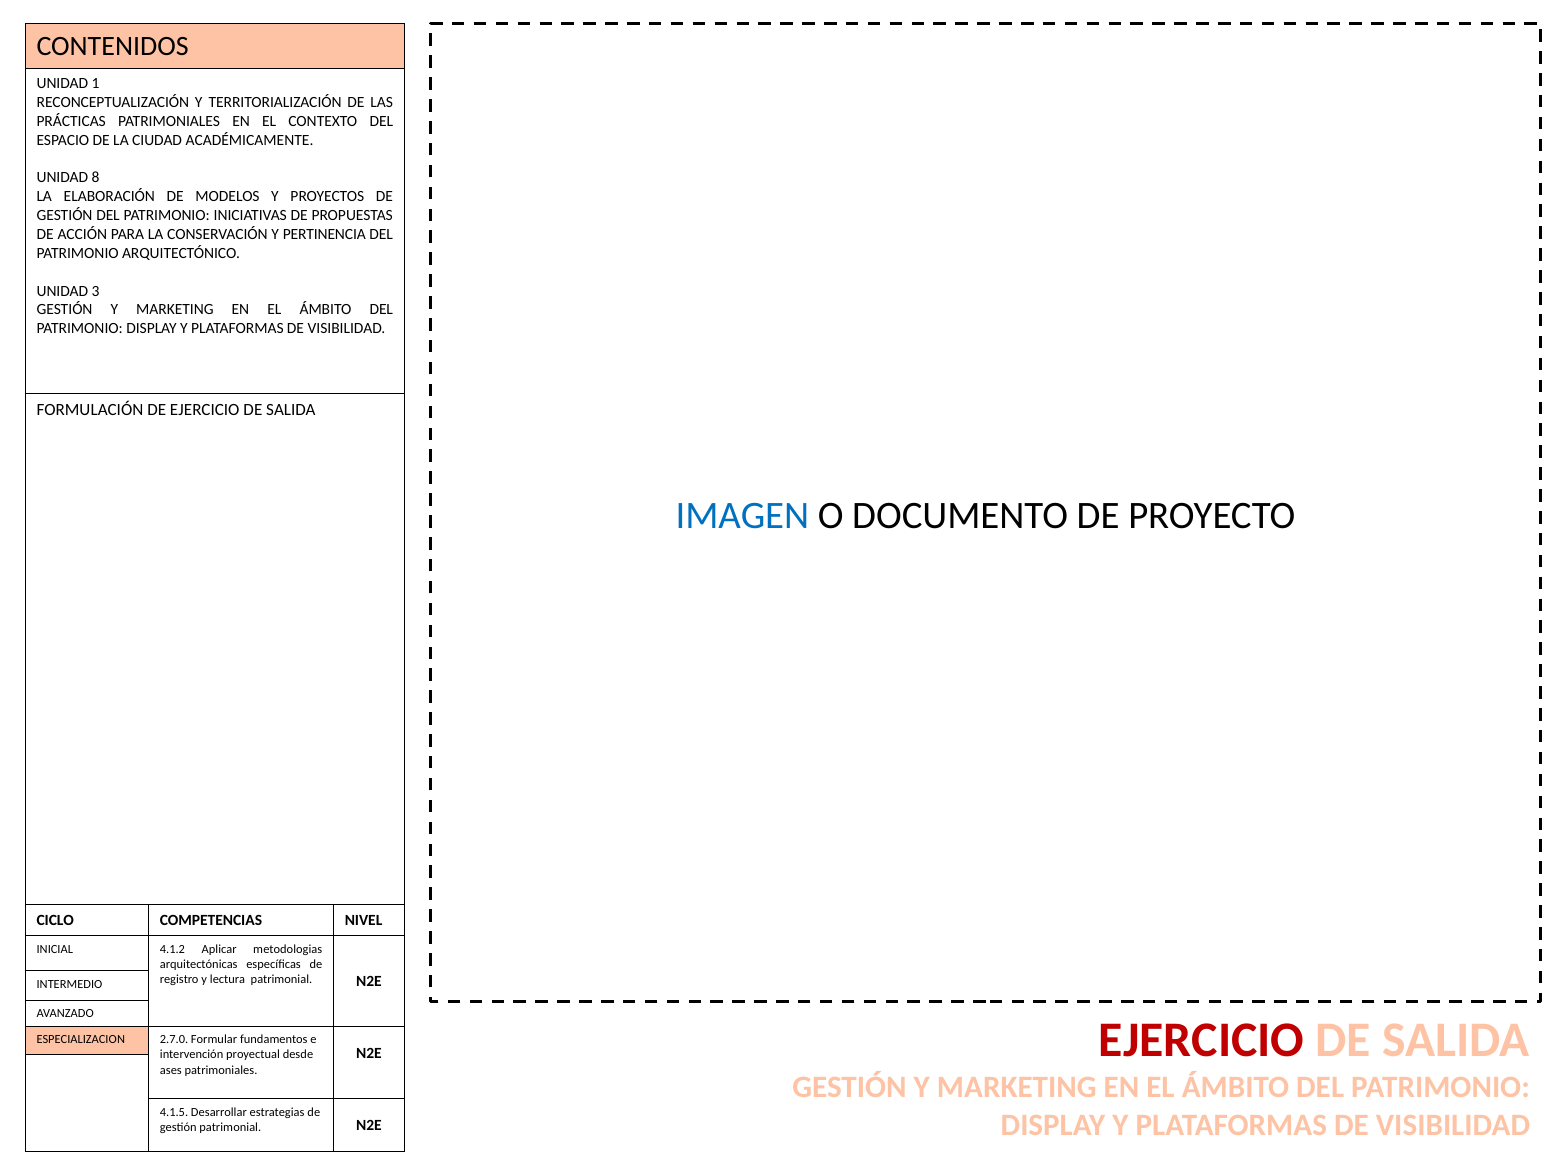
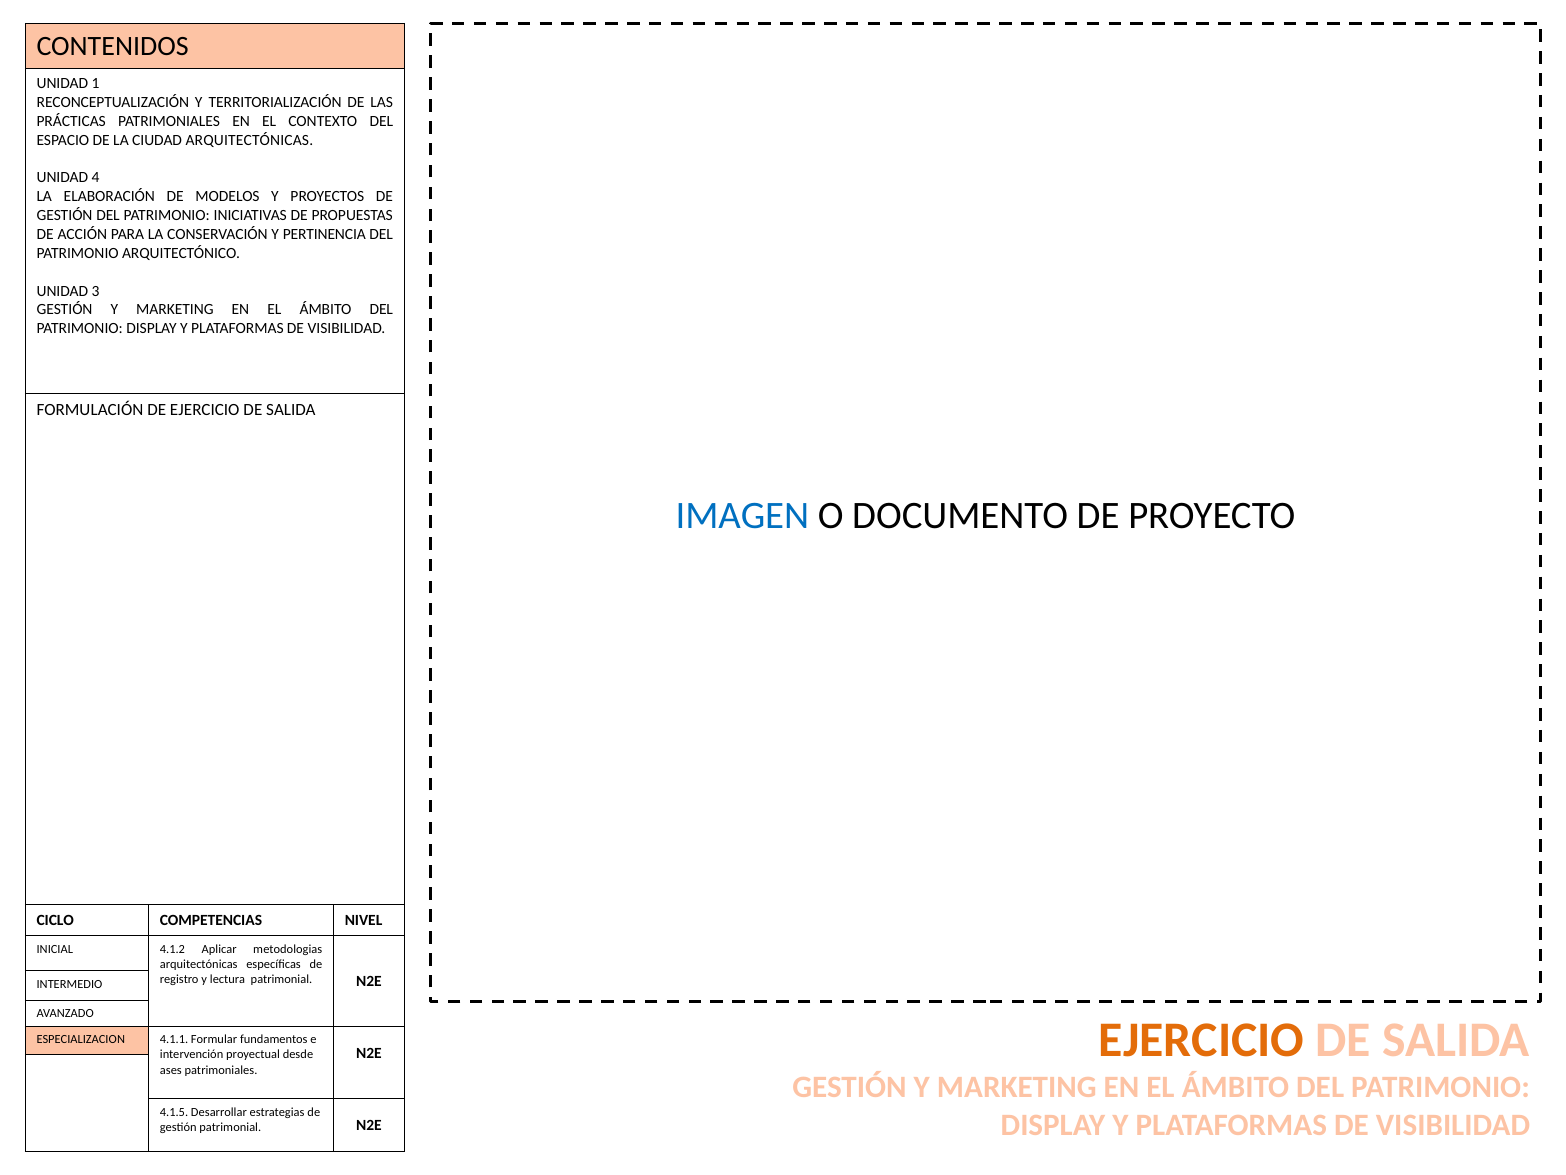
CIUDAD ACADÉMICAMENTE: ACADÉMICAMENTE -> ARQUITECTÓNICAS (249, 140)
8: 8 -> 4 (96, 178)
EJERCICIO colour: red -> orange (1202, 1040)
2.7.0: 2.7.0 -> 4.1.1 (174, 1039)
